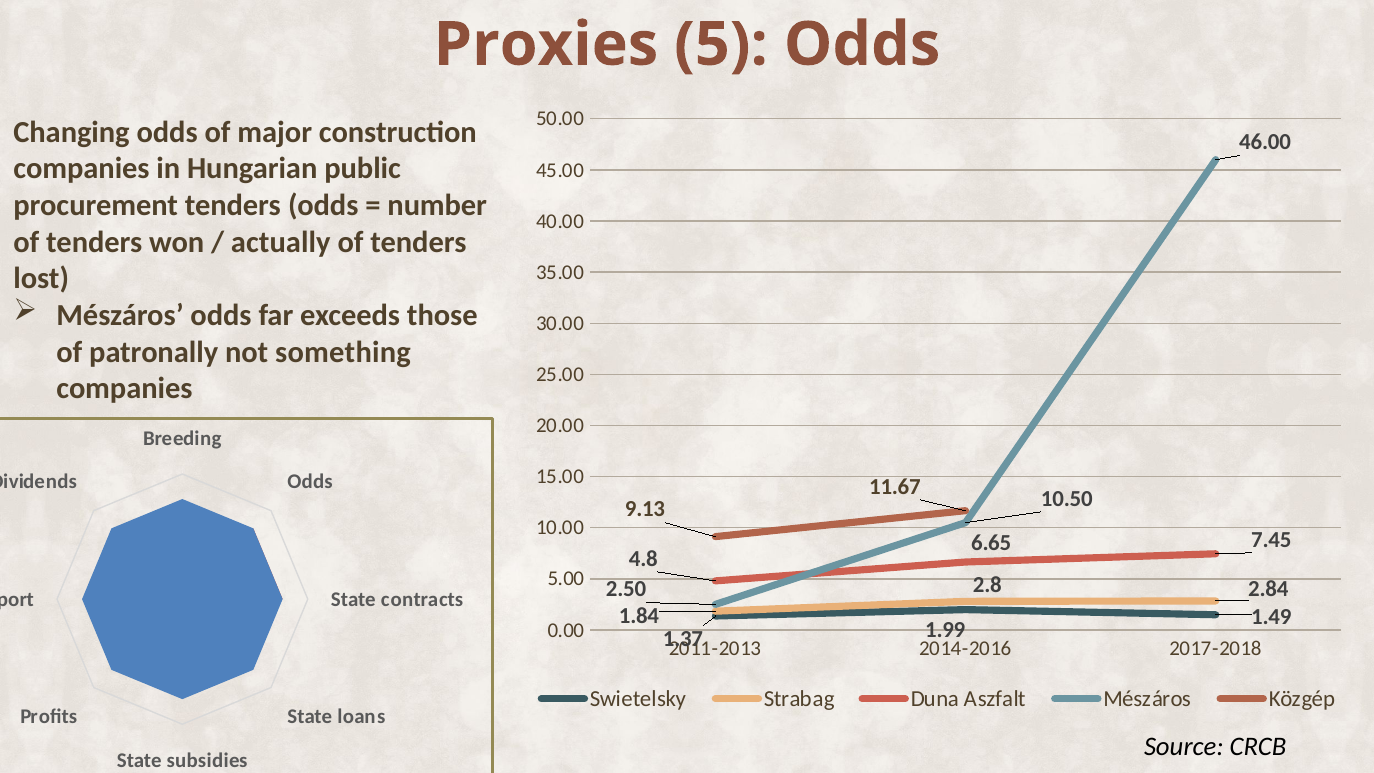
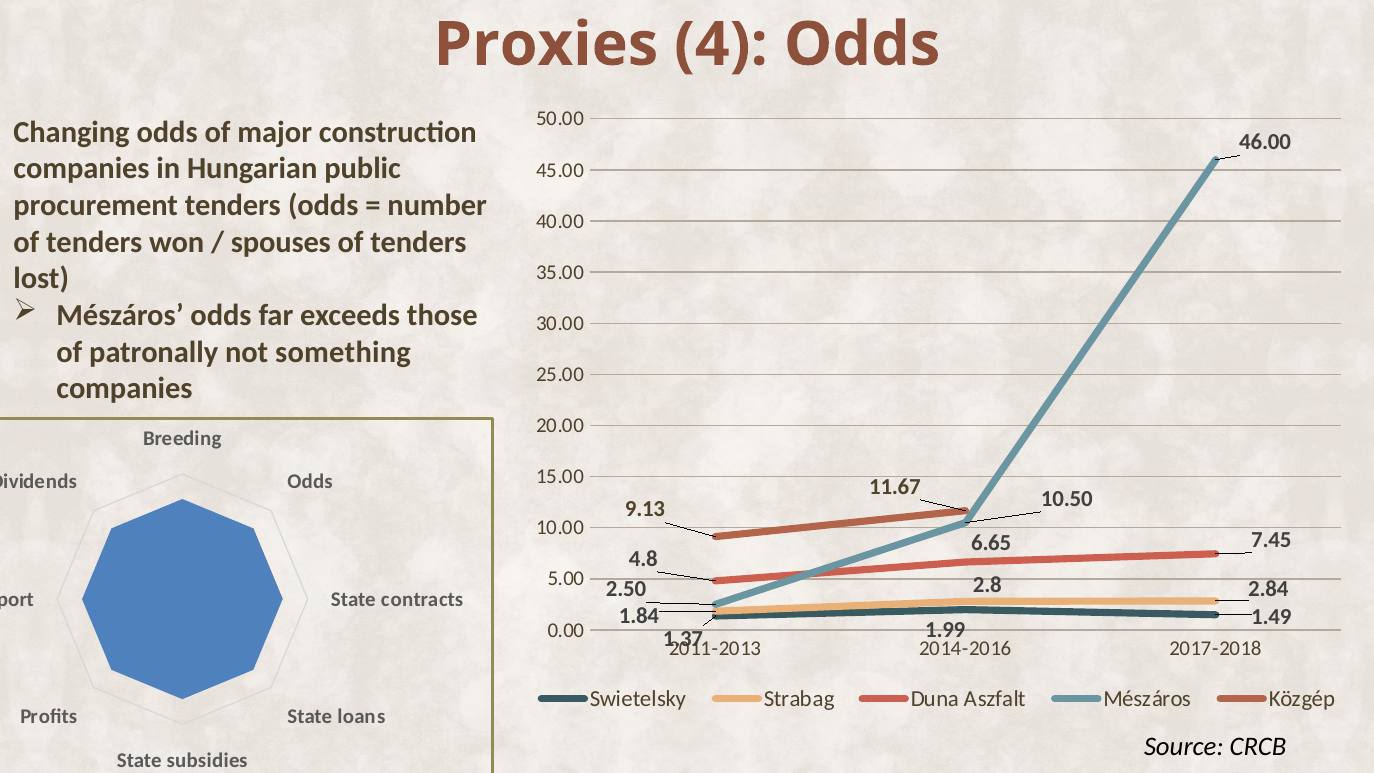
5: 5 -> 4 (721, 45)
actually: actually -> spouses (281, 242)
